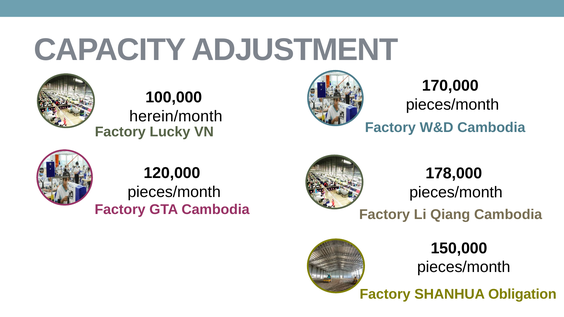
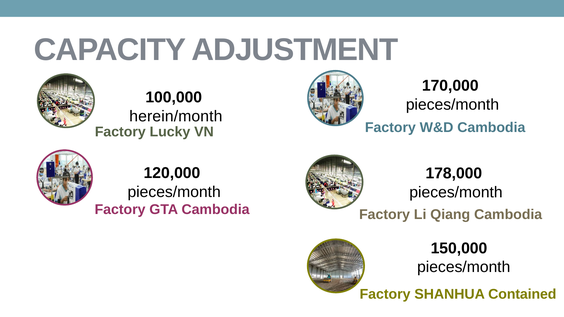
Obligation: Obligation -> Contained (522, 295)
